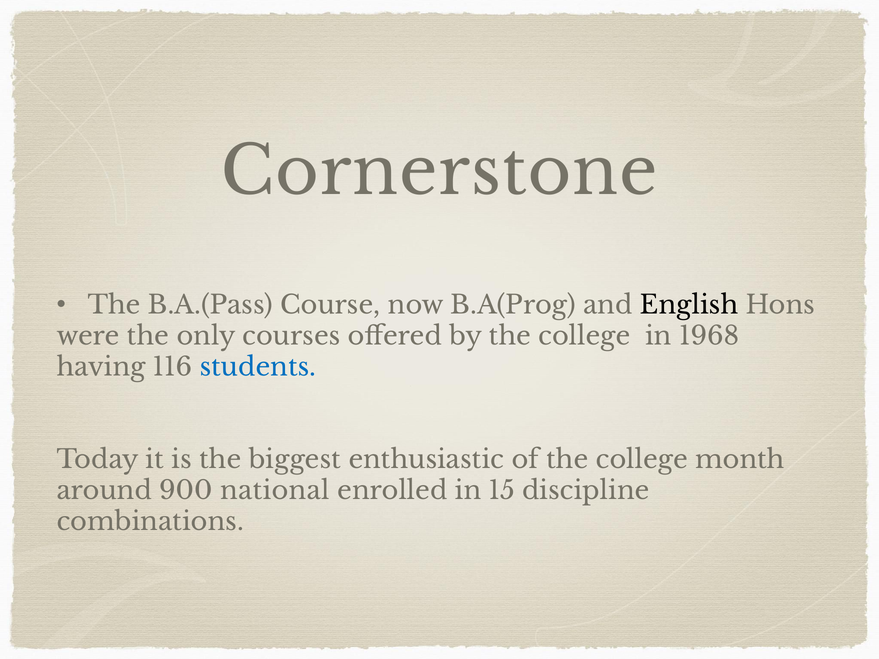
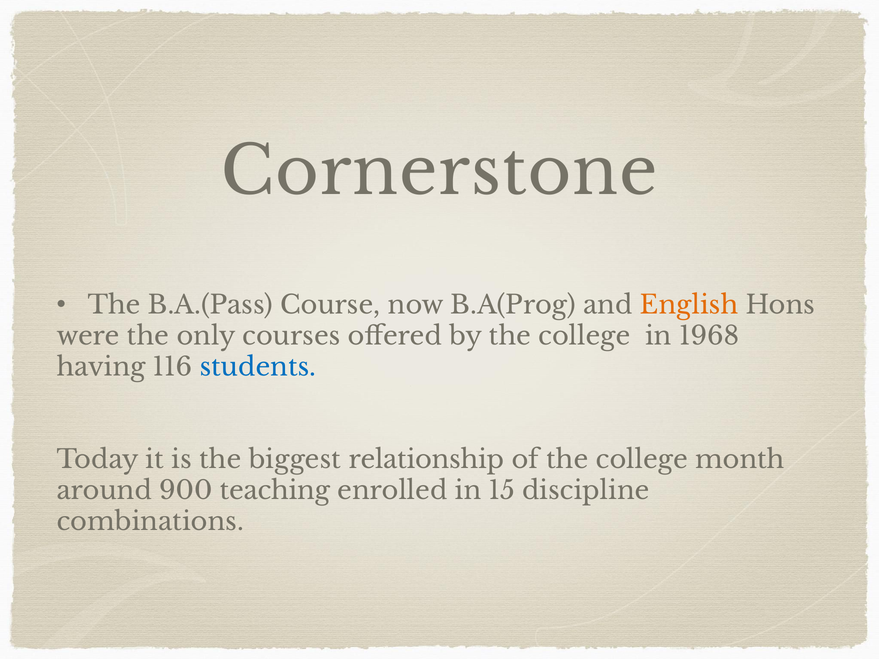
English colour: black -> orange (689, 305)
enthusiastic: enthusiastic -> relationship (426, 460)
national: national -> teaching (275, 491)
